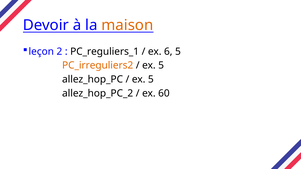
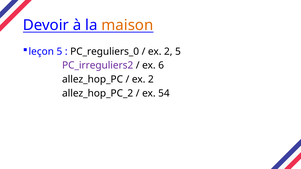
leçon 2: 2 -> 5 (59, 52)
PC_reguliers_1: PC_reguliers_1 -> PC_reguliers_0 (105, 52)
6: 6 -> 2 (168, 52)
PC_irreguliers2 colour: orange -> purple (98, 66)
5: 5 -> 6 (161, 66)
5: 5 -> 2 (151, 80)
60: 60 -> 54 (164, 94)
